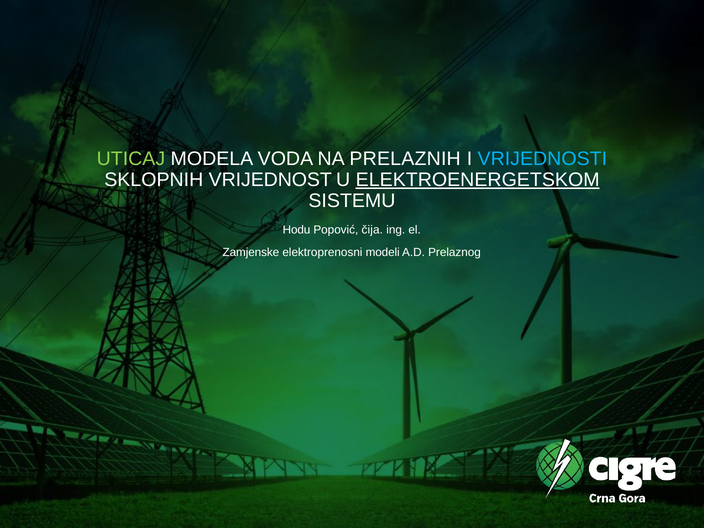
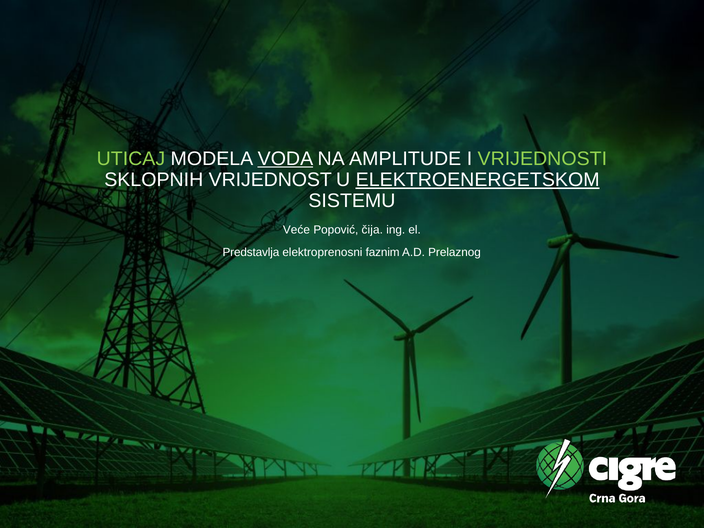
VODA underline: none -> present (285, 159)
PRELAZNIH: PRELAZNIH -> AMPLITUDE (405, 159)
VRIJEDNOSTI colour: light blue -> light green (542, 159)
Hodu: Hodu -> Veće (296, 230)
Zamjenske: Zamjenske -> Predstavlja (251, 253)
modeli: modeli -> faznim (383, 253)
